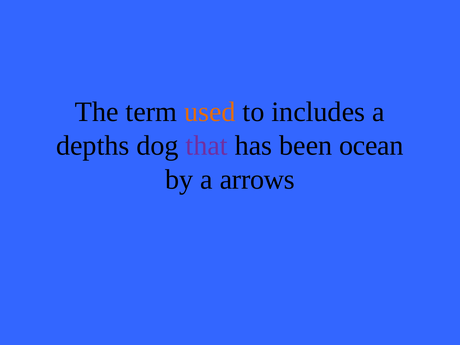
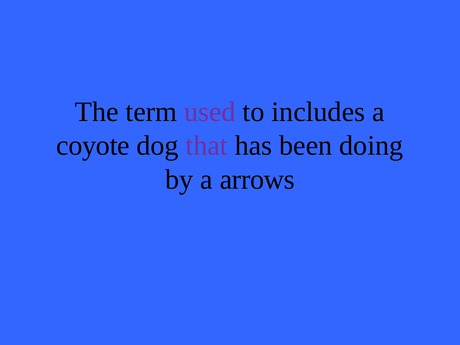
used colour: orange -> purple (210, 112)
depths: depths -> coyote (93, 146)
ocean: ocean -> doing (371, 146)
